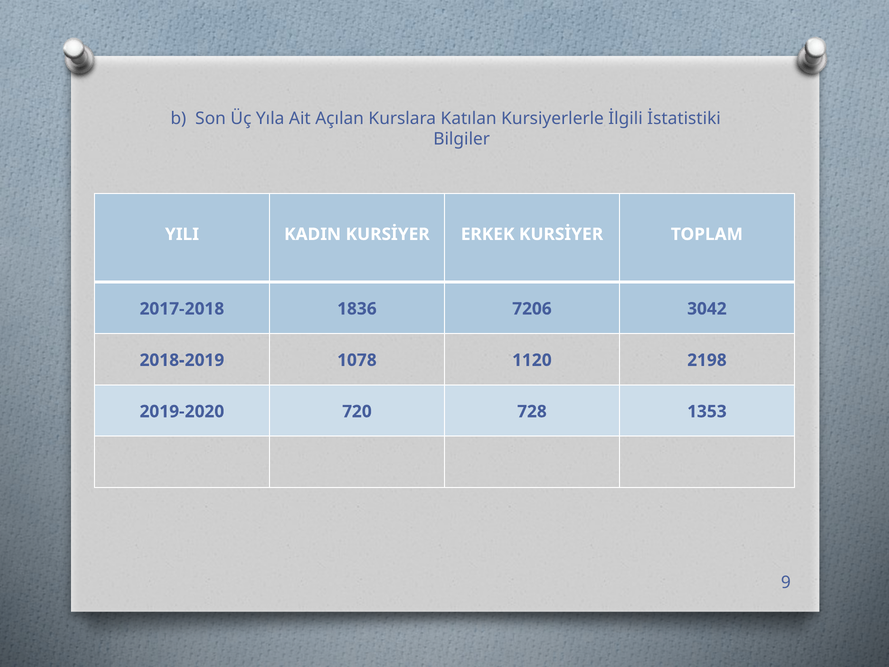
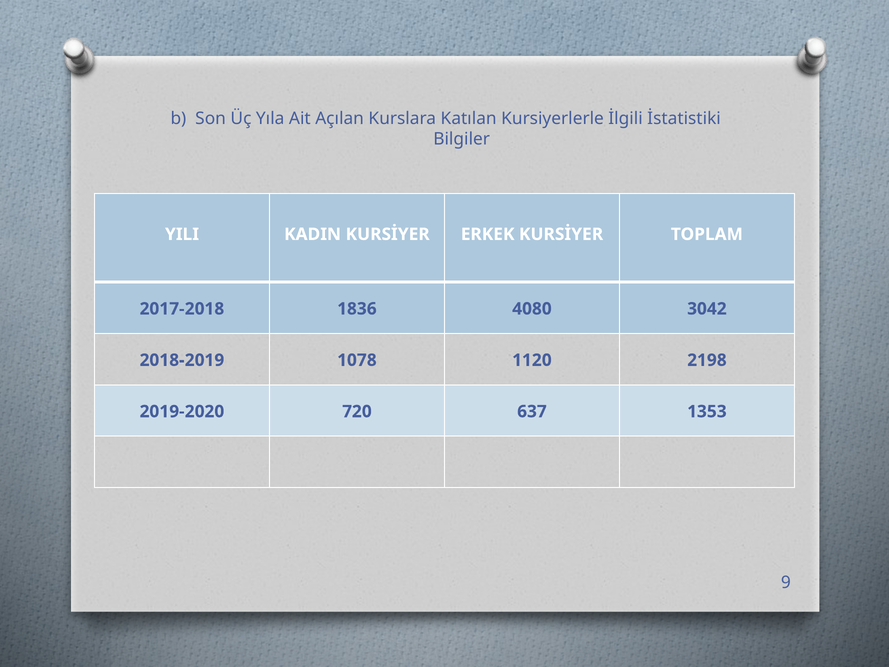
7206: 7206 -> 4080 (532, 309)
728: 728 -> 637 (532, 411)
